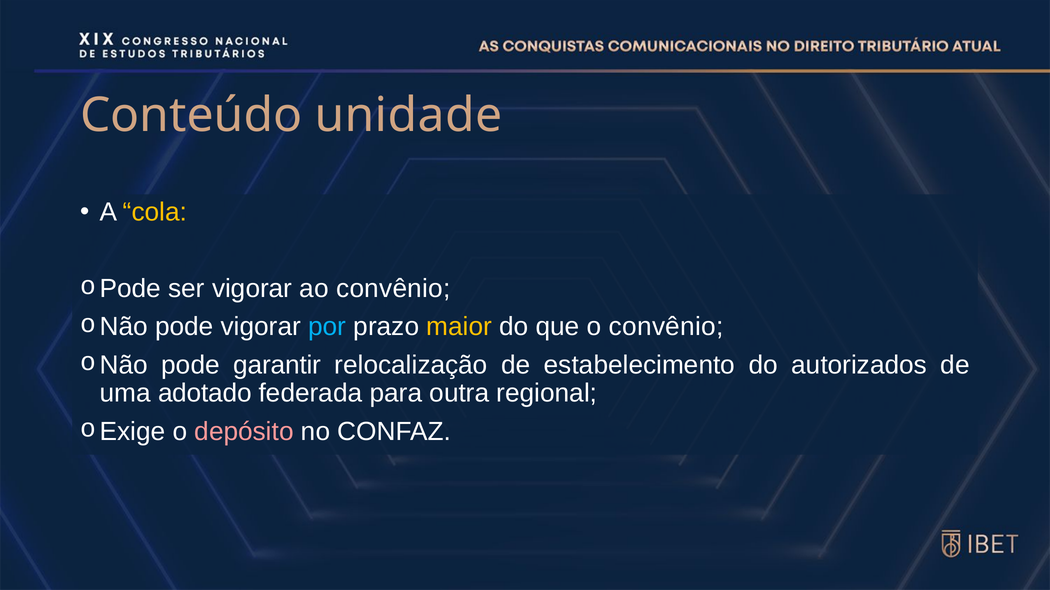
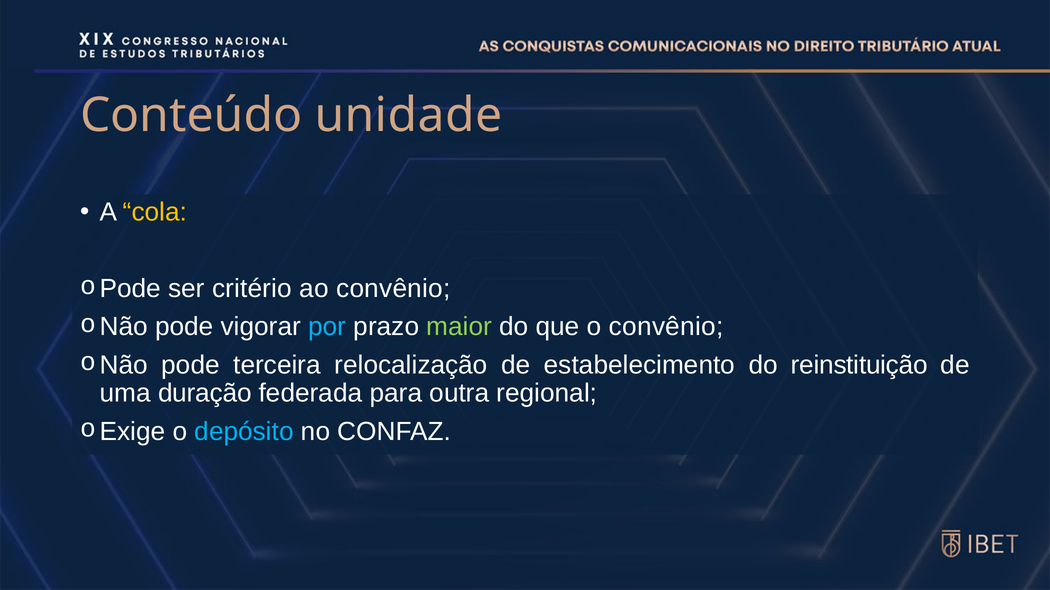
ser vigorar: vigorar -> critério (252, 289)
maior colour: yellow -> light green (459, 327)
garantir: garantir -> terceira (277, 365)
autorizados: autorizados -> reinstituição (859, 365)
adotado: adotado -> duração (205, 394)
depósito colour: pink -> light blue (244, 432)
